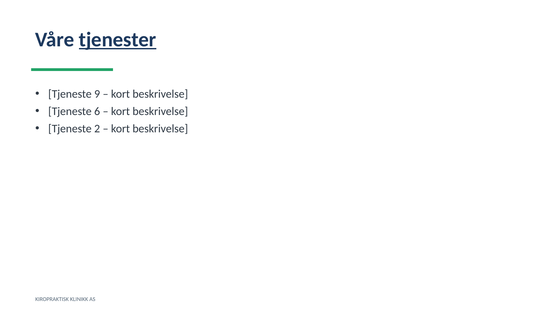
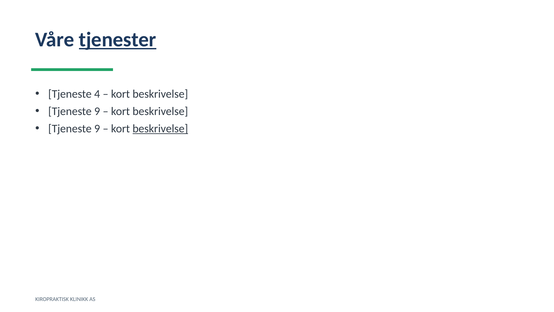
9: 9 -> 4 (97, 94)
6: 6 -> 9 (97, 111)
2: 2 -> 9 (97, 128)
beskrivelse underline: none -> present (160, 128)
